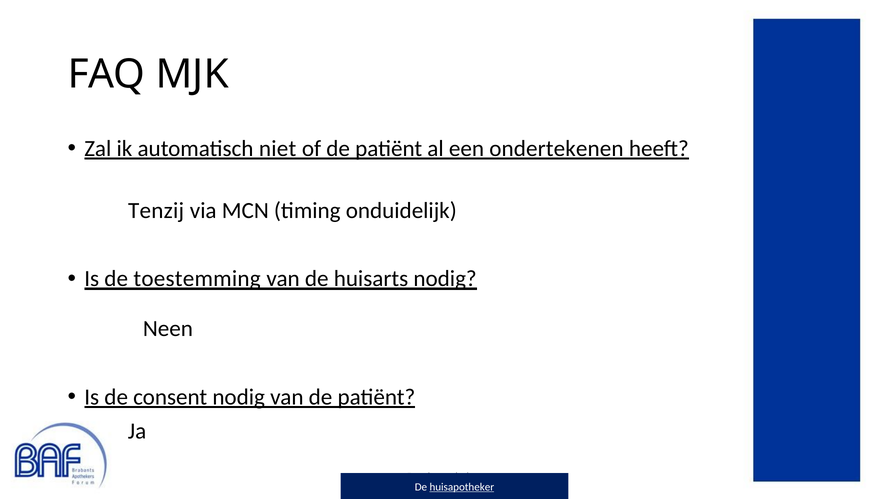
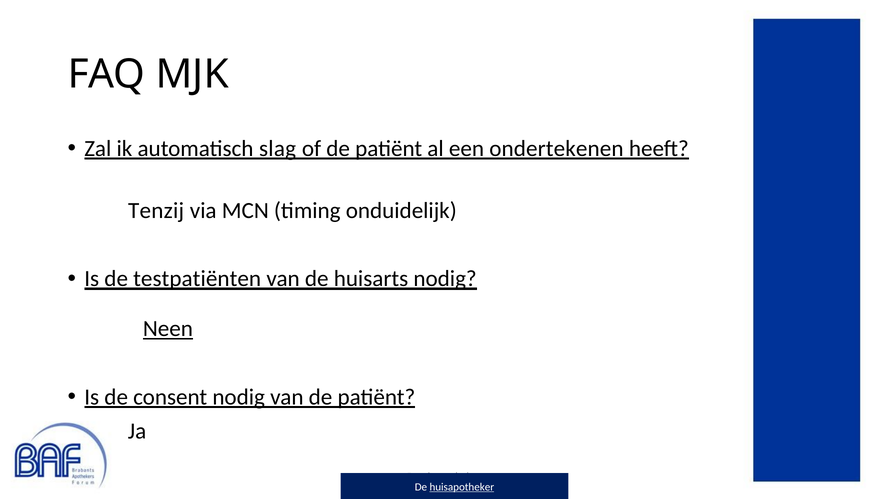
niet: niet -> slag (278, 149)
toestemming: toestemming -> testpatiënten (197, 279)
Neen underline: none -> present (168, 329)
